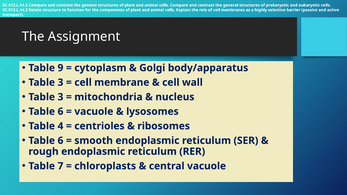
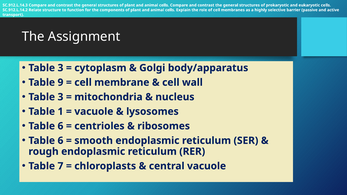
9: 9 -> 3 (60, 68)
3: 3 -> 9 (60, 82)
6: 6 -> 1 (60, 112)
4: 4 -> 6 (60, 126)
